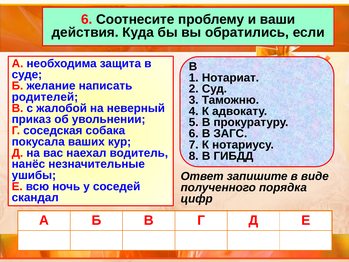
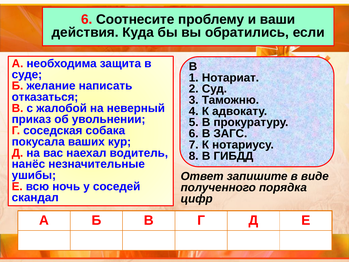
родителей: родителей -> отказаться (45, 97)
